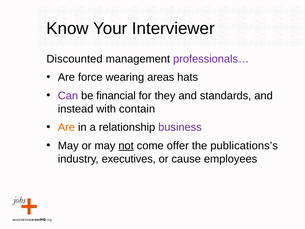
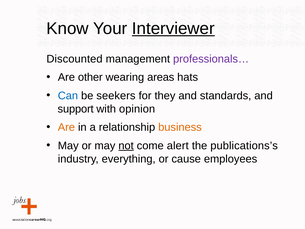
Interviewer underline: none -> present (173, 28)
force: force -> other (90, 77)
Can colour: purple -> blue (68, 96)
financial: financial -> seekers (116, 96)
instead: instead -> support (76, 109)
contain: contain -> opinion (137, 109)
business colour: purple -> orange (180, 127)
offer: offer -> alert (178, 145)
executives: executives -> everything (129, 159)
